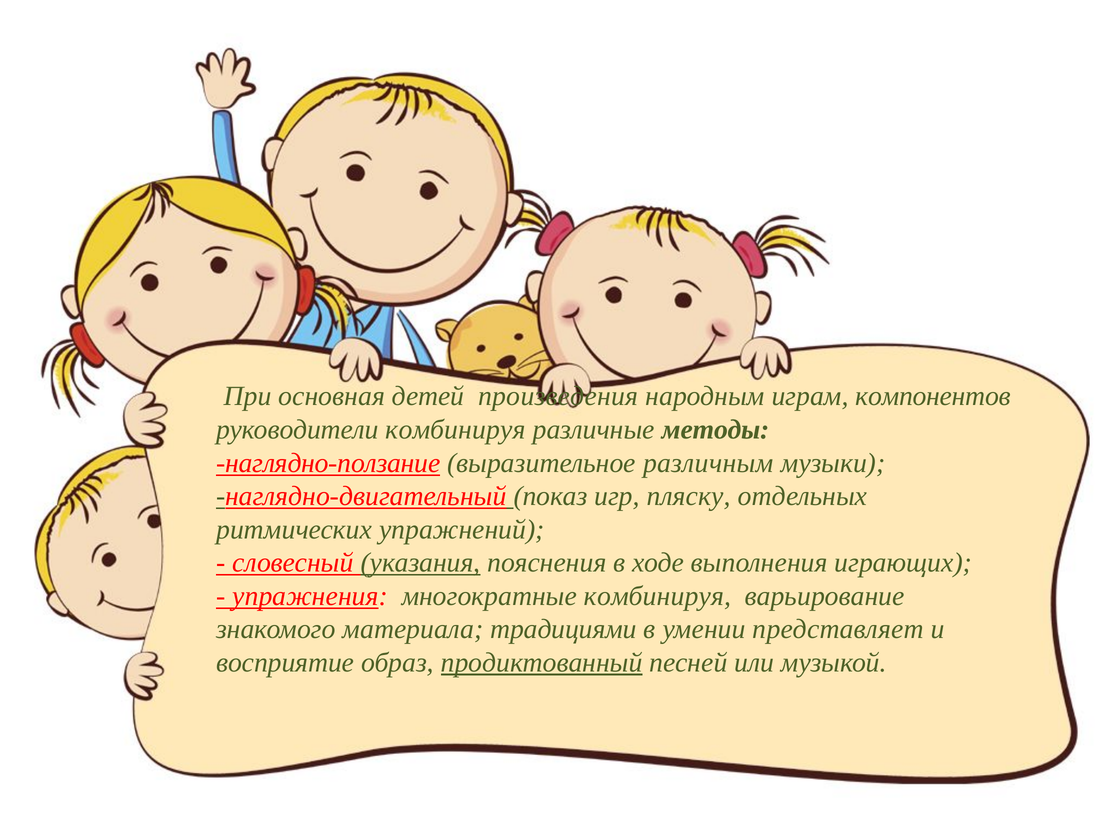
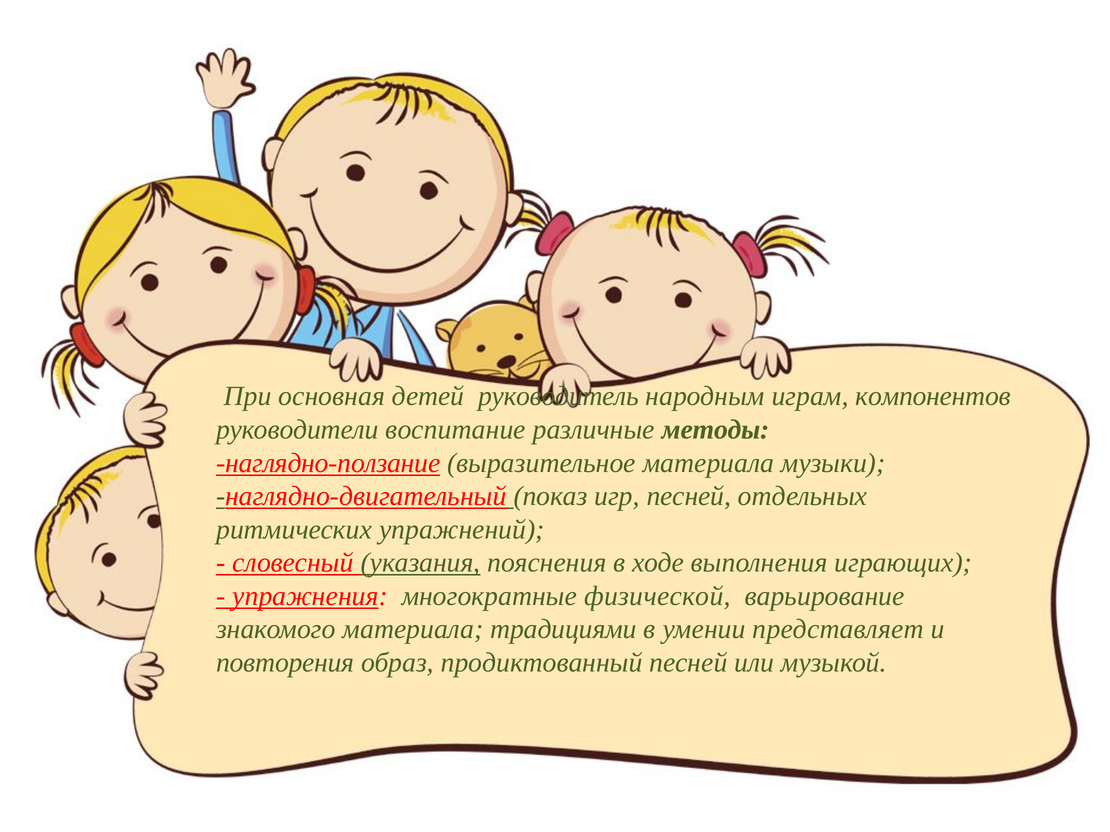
произведения: произведения -> руководитель (558, 397)
руководители комбинируя: комбинируя -> воспитание (456, 430)
выразительное различным: различным -> материала (708, 463)
игр пляску: пляску -> песней (689, 496)
многократные комбинируя: комбинируя -> физической (657, 596)
восприятие: восприятие -> повторения (285, 663)
продиктованный underline: present -> none (542, 663)
